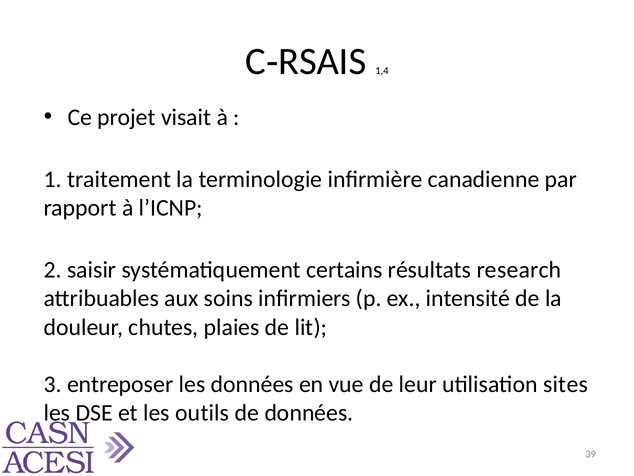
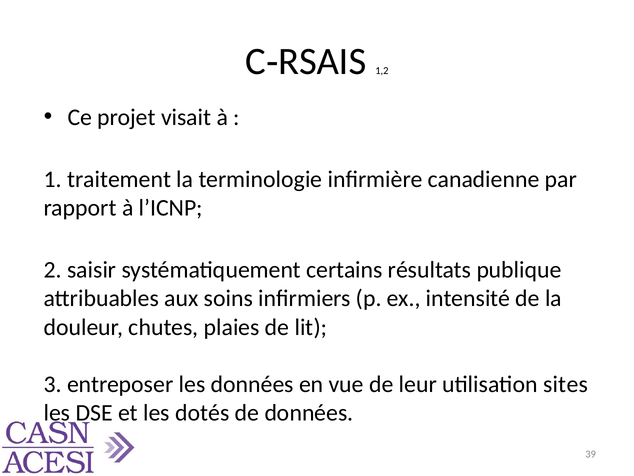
1,4: 1,4 -> 1,2 (382, 71)
research: research -> publique (519, 270)
outils: outils -> dotés (202, 412)
